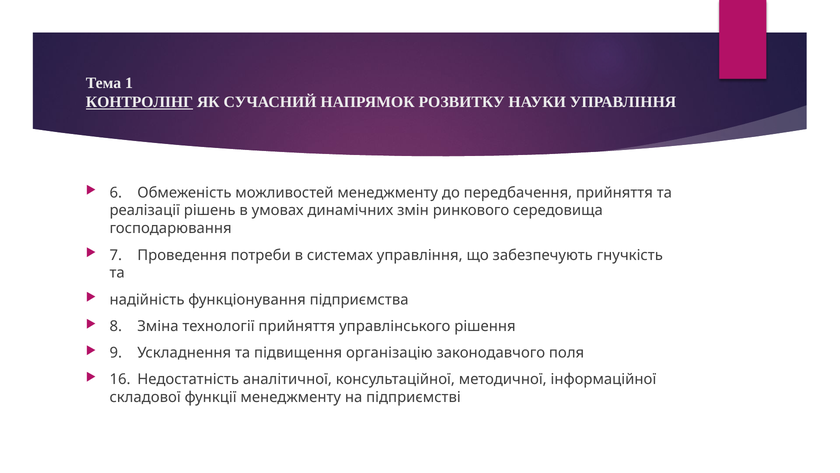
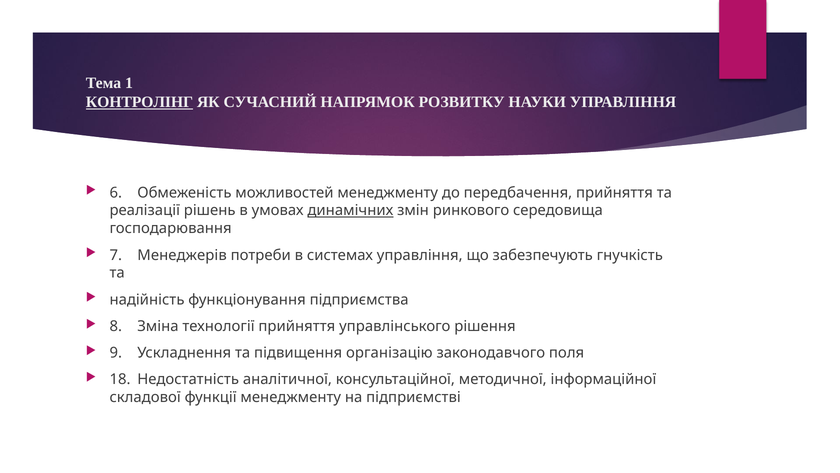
динамічних underline: none -> present (350, 210)
Проведення: Проведення -> Менеджерів (182, 255)
16: 16 -> 18 (120, 379)
